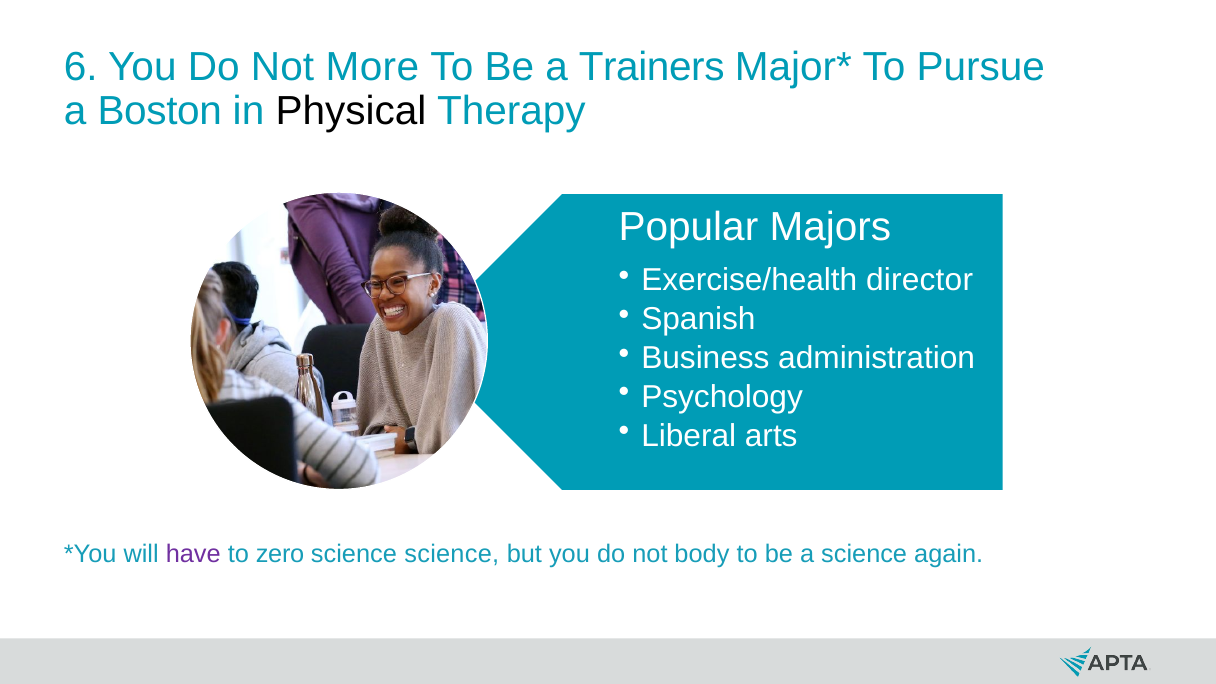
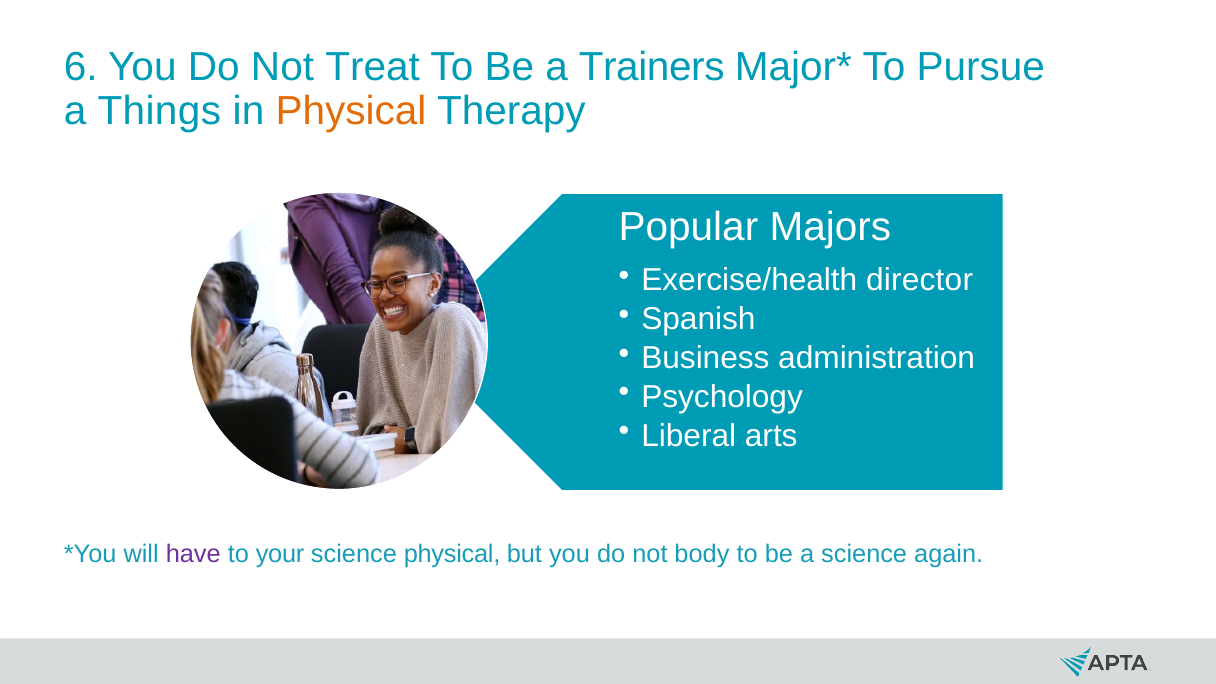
More: More -> Treat (373, 67)
Boston: Boston -> Things (159, 111)
Physical colour: black -> orange (351, 111)
zero: zero -> your (280, 554)
science science: science -> physical (452, 554)
